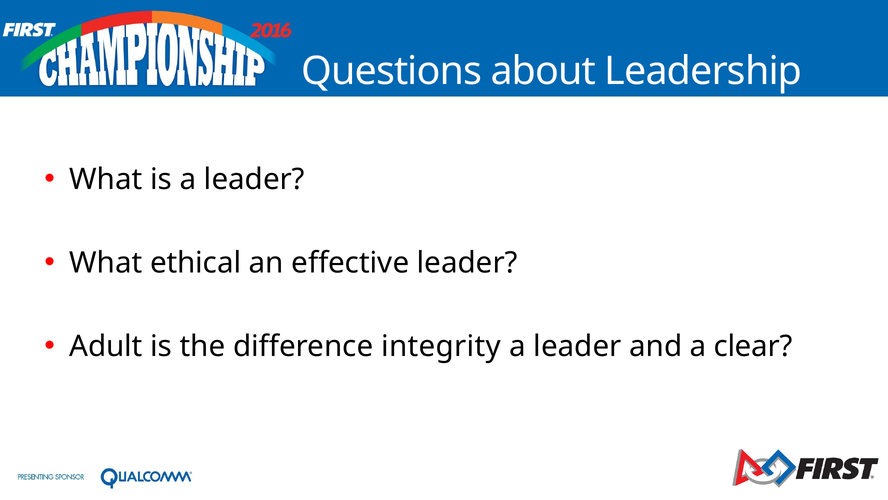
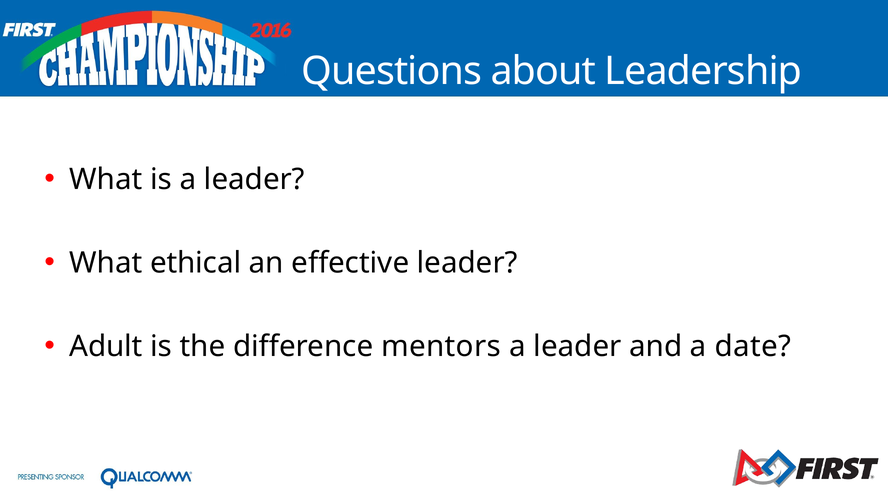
integrity: integrity -> mentors (441, 346)
clear: clear -> date (753, 346)
